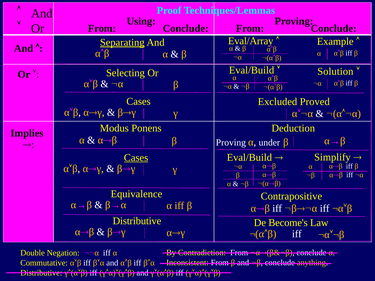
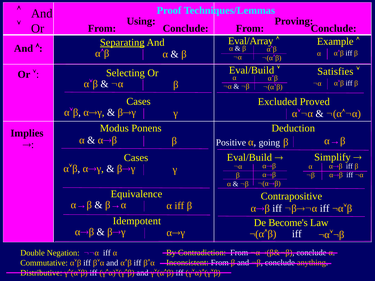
Solution: Solution -> Satisfies (335, 72)
Proving: Proving -> Positive (231, 143)
under: under -> going (269, 143)
Cases underline: present -> none (136, 158)
Distributive: Distributive -> Idempotent (137, 221)
